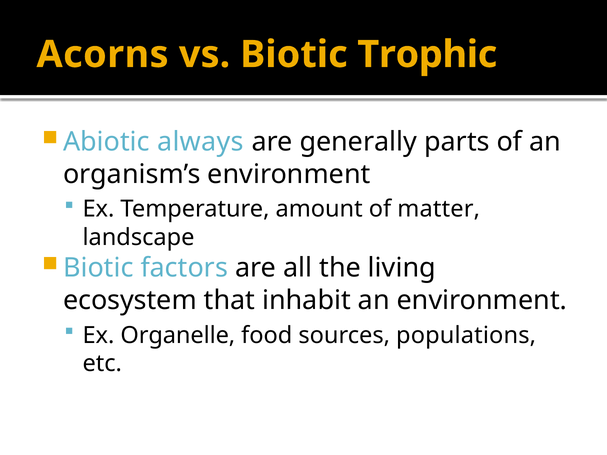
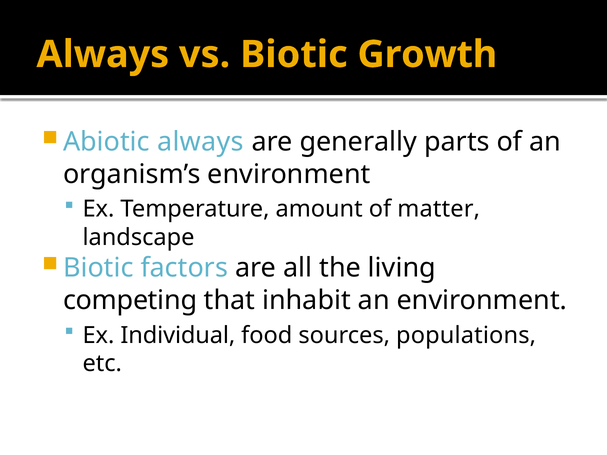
Acorns: Acorns -> Always (103, 55)
Trophic: Trophic -> Growth (427, 55)
ecosystem: ecosystem -> competing (130, 301)
Organelle: Organelle -> Individual (178, 335)
